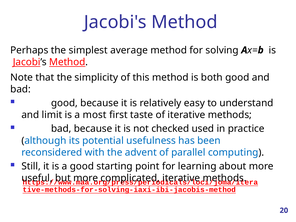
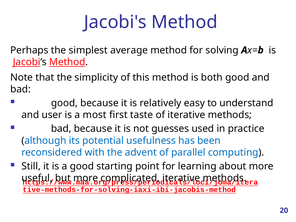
limit: limit -> user (52, 115)
checked: checked -> guesses (170, 129)
